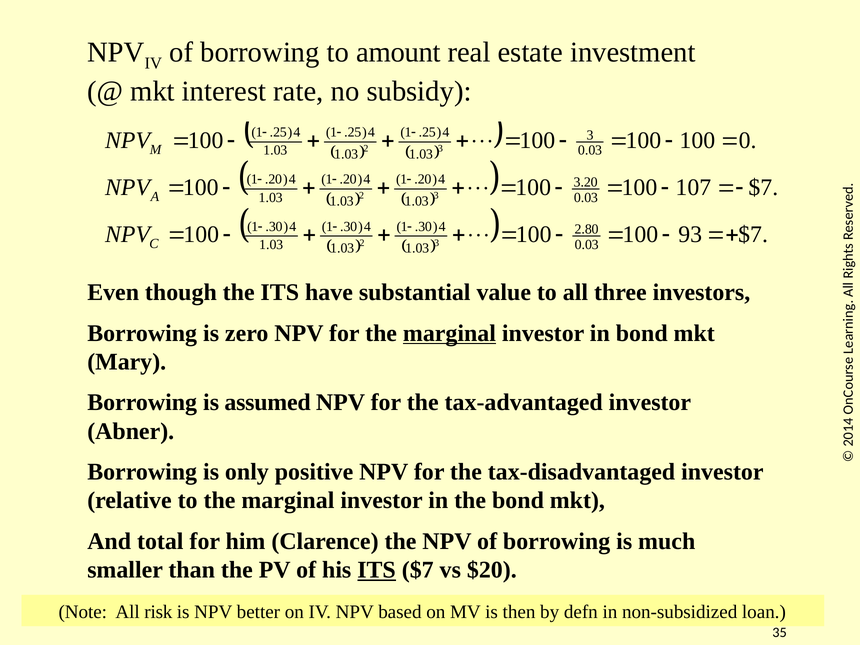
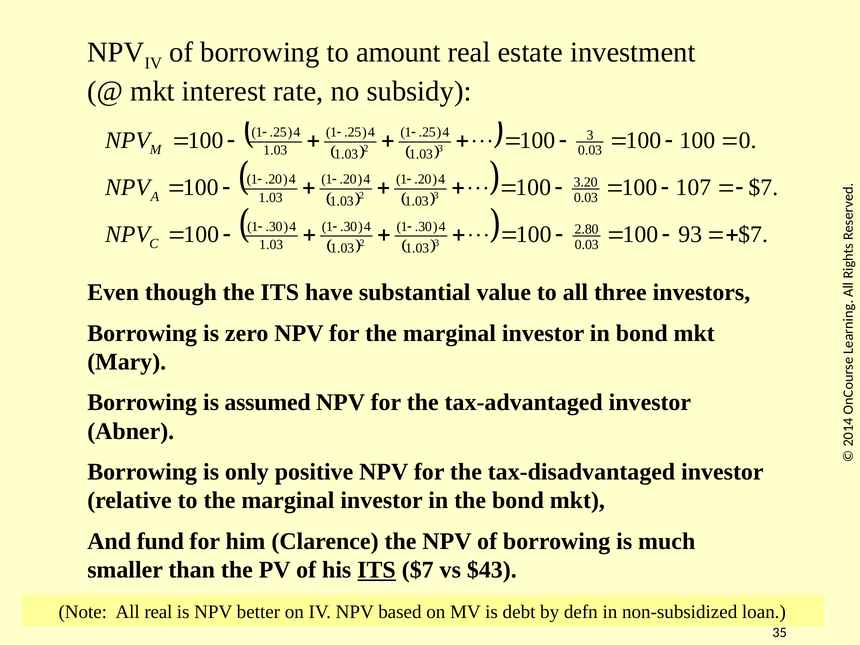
marginal underline: present -> none (449, 333)
total: total -> fund (160, 541)
$20: $20 -> $43 (492, 570)
All risk: risk -> real (158, 612)
then: then -> debt (519, 612)
